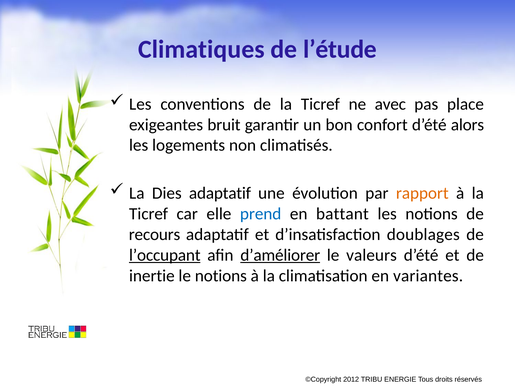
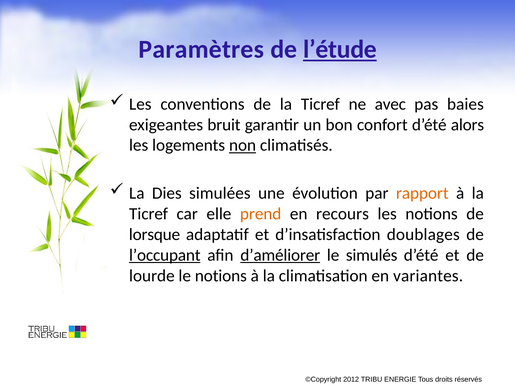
Climatiques: Climatiques -> Paramètres (201, 49)
l’étude underline: none -> present (340, 49)
place: place -> baies (465, 104)
non underline: none -> present (243, 145)
Dies adaptatif: adaptatif -> simulées (220, 193)
prend colour: blue -> orange (261, 214)
battant: battant -> recours (342, 214)
recours: recours -> lorsque (155, 235)
valeurs: valeurs -> simulés (372, 255)
inertie: inertie -> lourde (152, 276)
